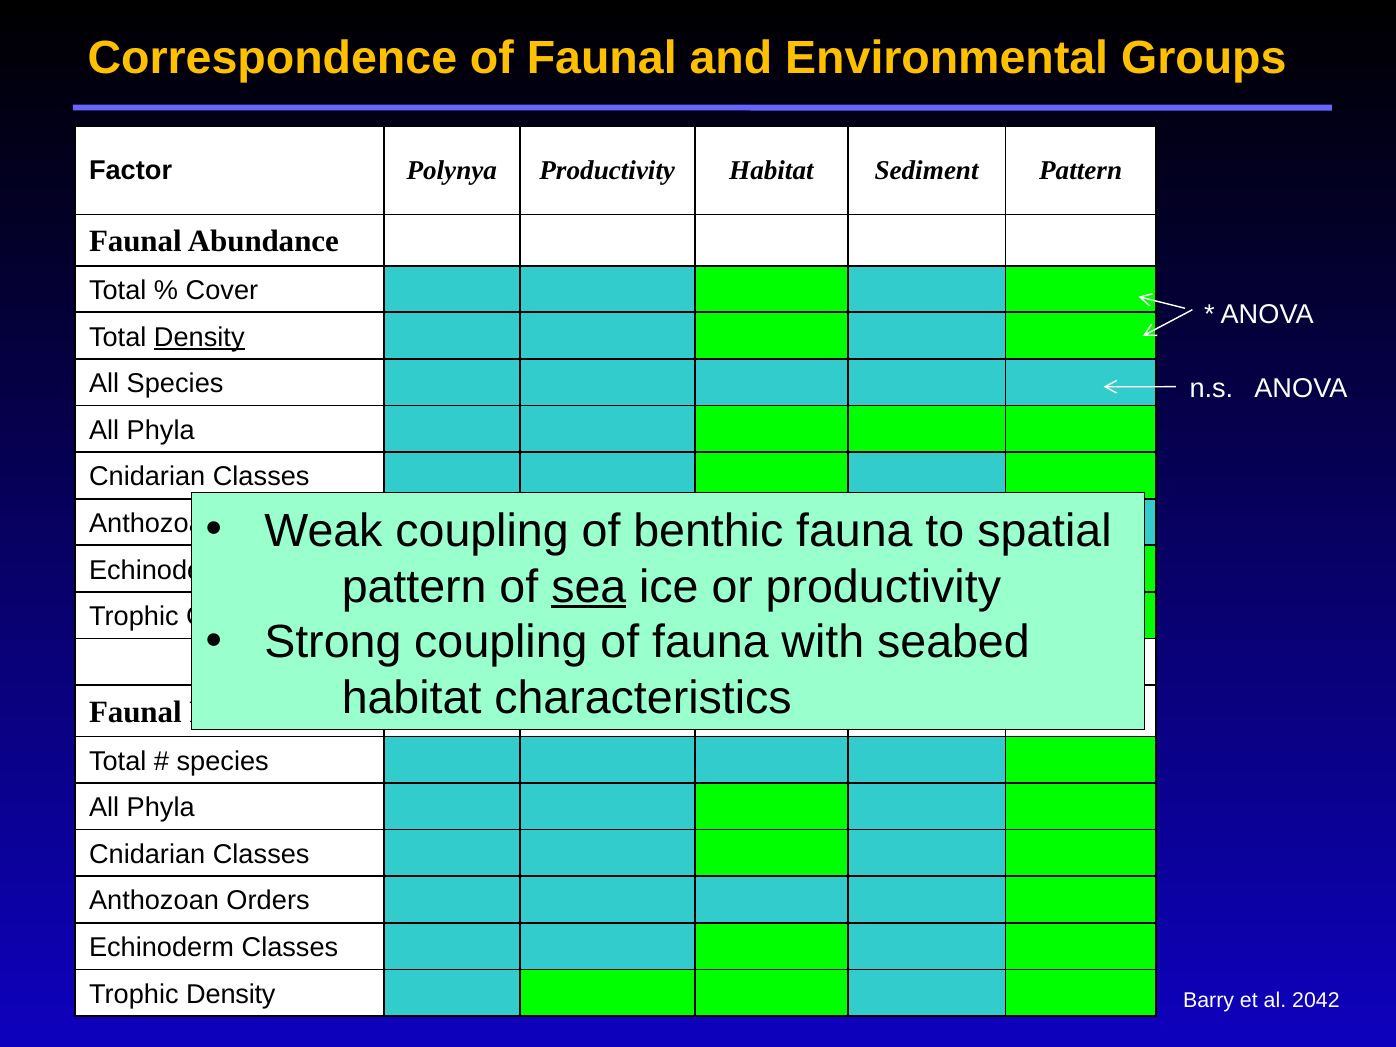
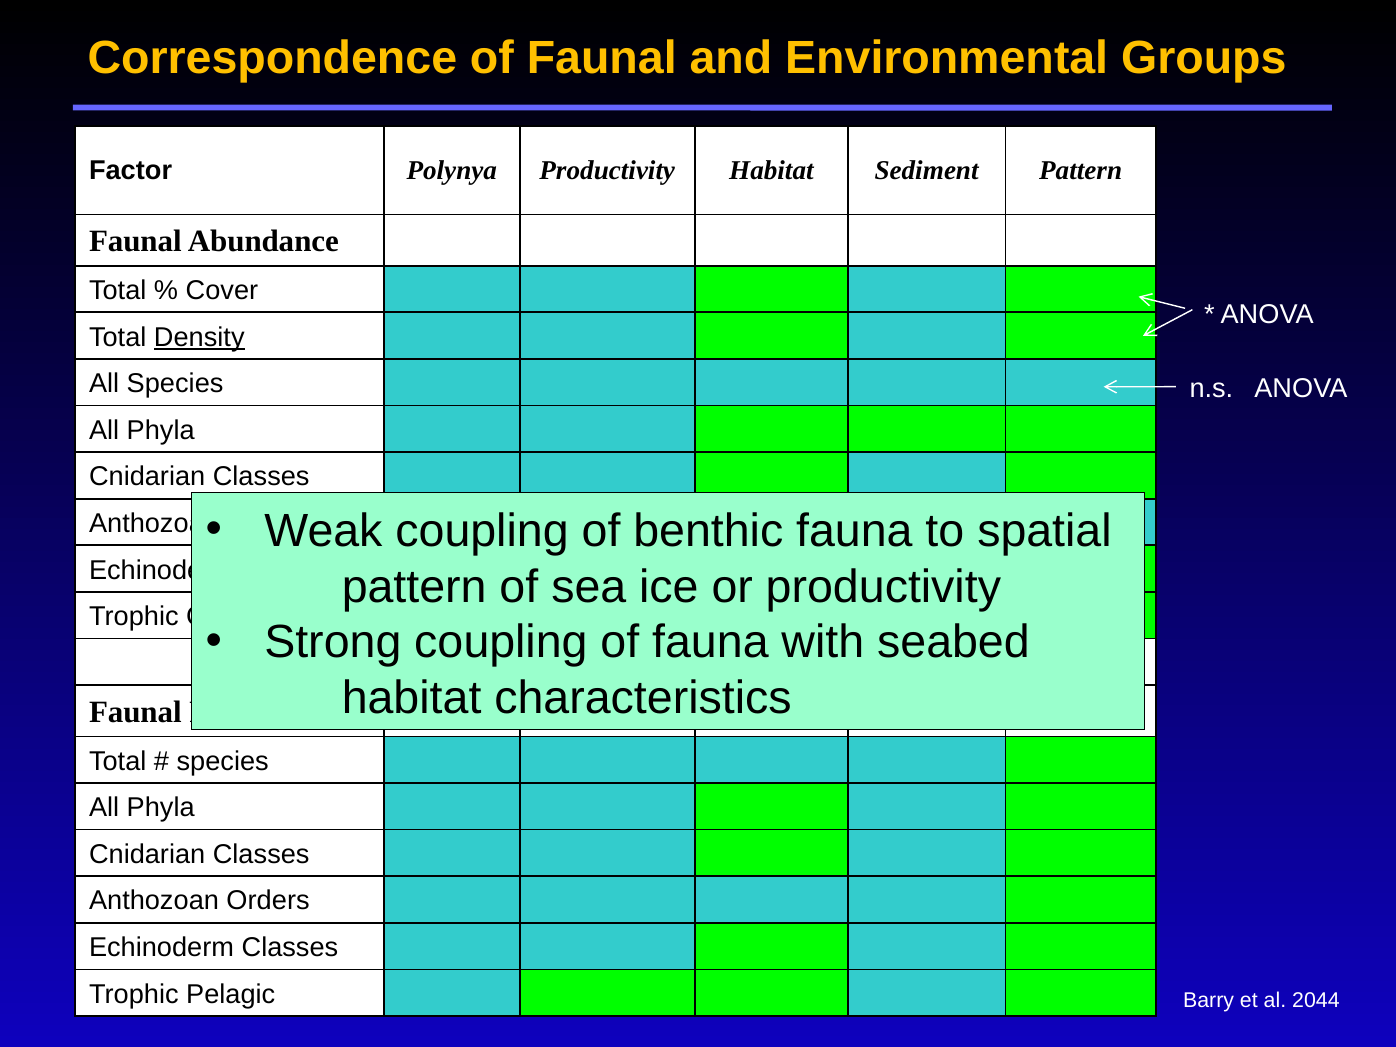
sea underline: present -> none (589, 587)
Trophic Density: Density -> Pelagic (231, 994)
2042: 2042 -> 2044 (1316, 1000)
